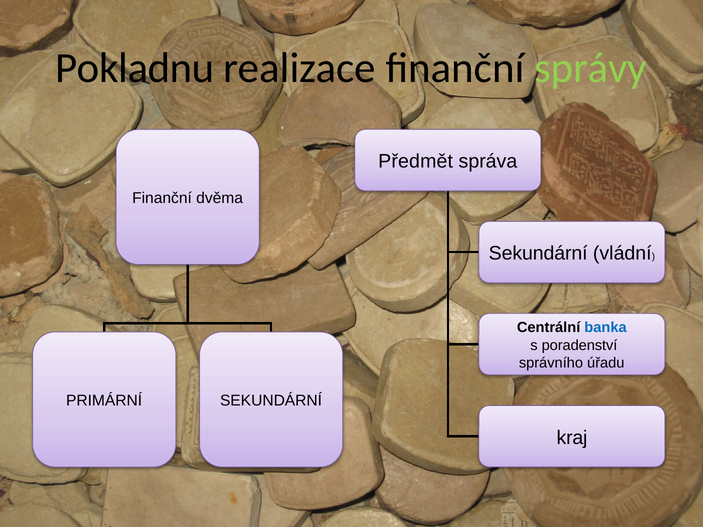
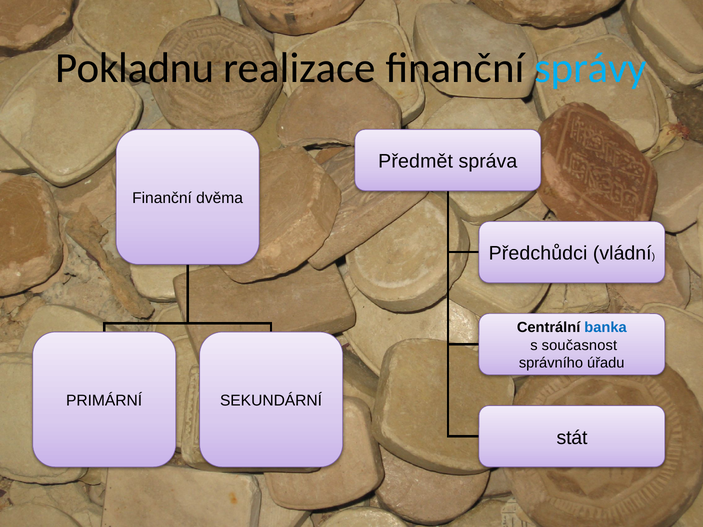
správy colour: light green -> light blue (590, 68)
Sekundární: Sekundární -> Předchůdci (538, 254)
poradenství: poradenství -> současnost (579, 345)
kraj: kraj -> stát (572, 438)
